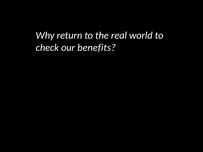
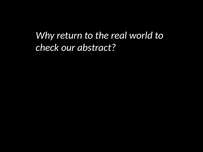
benefits: benefits -> abstract (97, 48)
